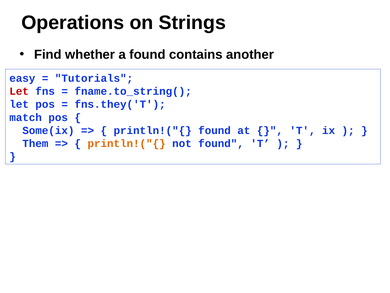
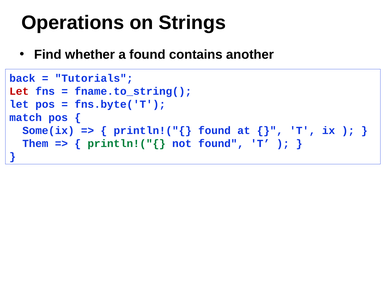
easy: easy -> back (22, 78)
fns.they('T: fns.they('T -> fns.byte('T (120, 104)
println!("{ colour: orange -> green (127, 143)
